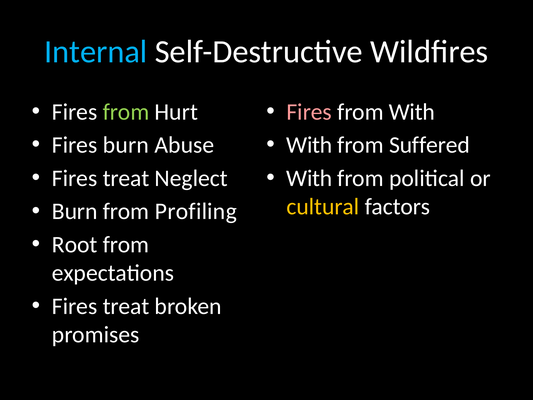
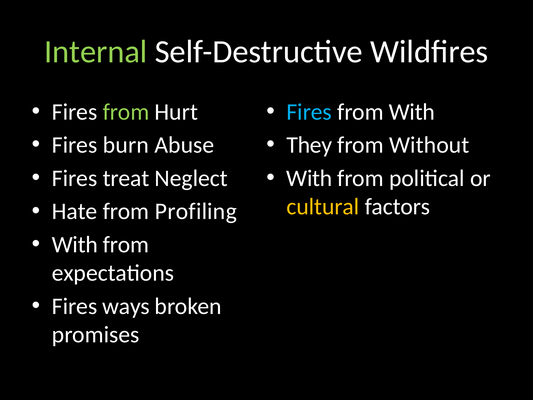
Internal colour: light blue -> light green (96, 52)
Fires colour: pink -> light blue (309, 112)
With: With -> They (309, 145)
Suffered: Suffered -> Without (429, 145)
Burn: Burn -> Hate (75, 211)
Root: Root -> With (75, 245)
treat: treat -> ways (126, 306)
